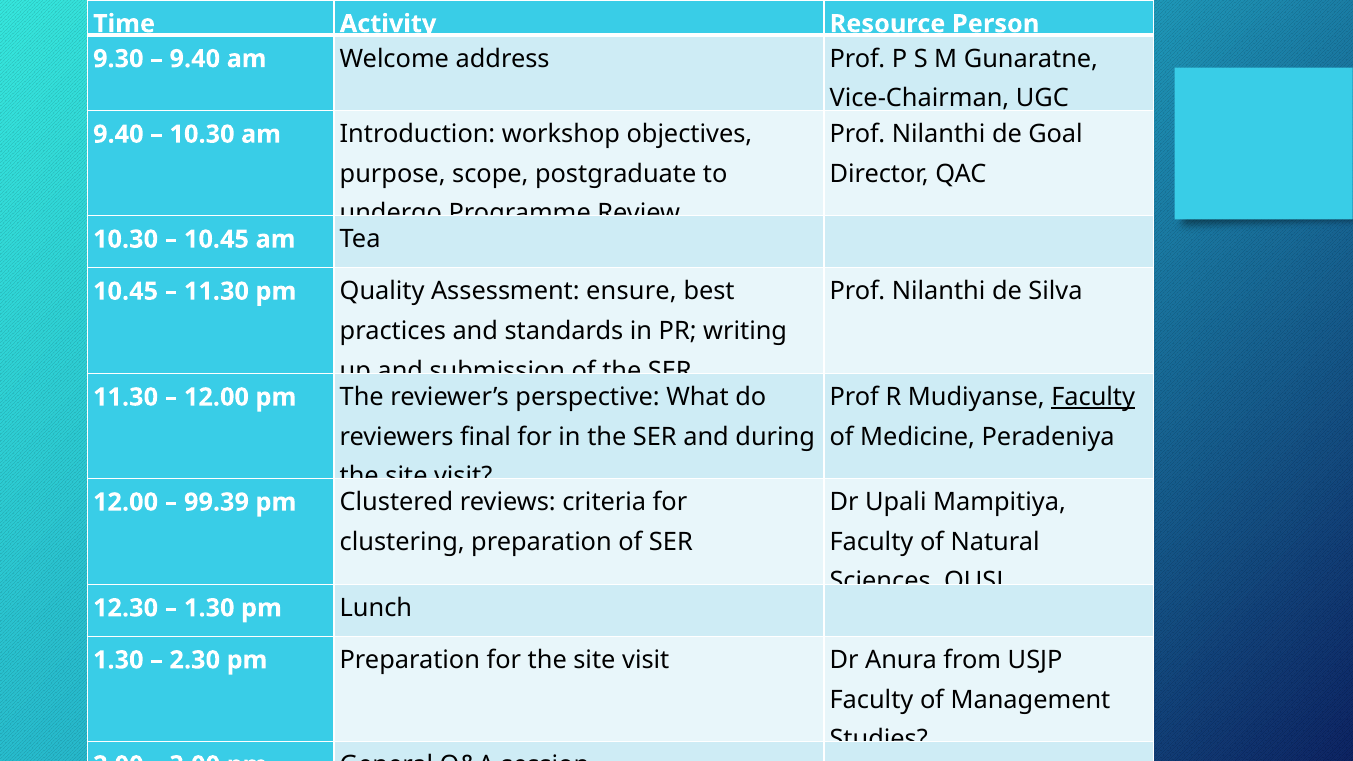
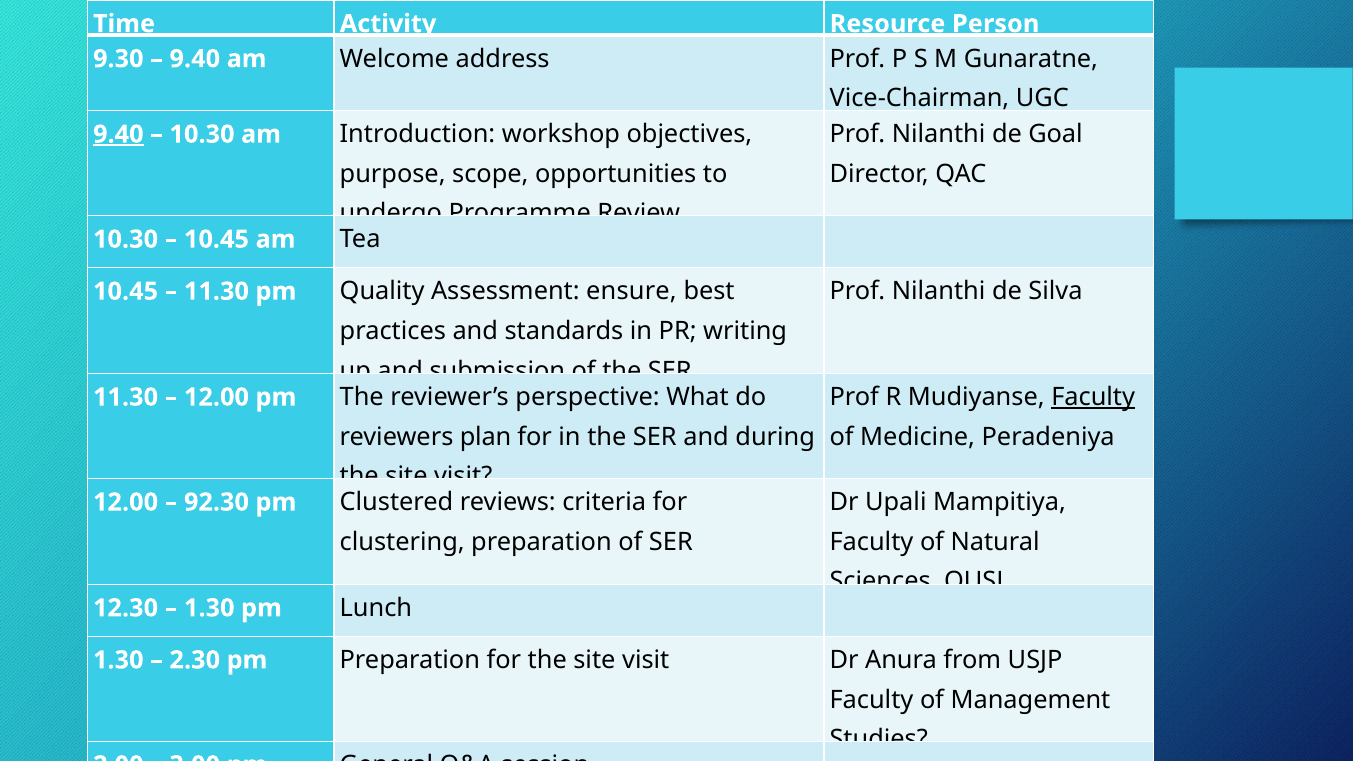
9.40 underline: none -> present (118, 134)
postgraduate: postgraduate -> opportunities (616, 174)
final: final -> plan (486, 437)
99.39: 99.39 -> 92.30 (216, 502)
